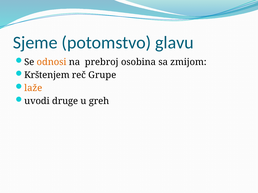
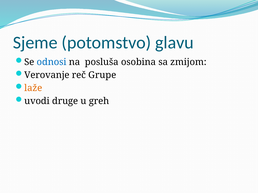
odnosi colour: orange -> blue (52, 62)
prebroj: prebroj -> posluša (102, 62)
Krštenjem: Krštenjem -> Verovanje (47, 75)
